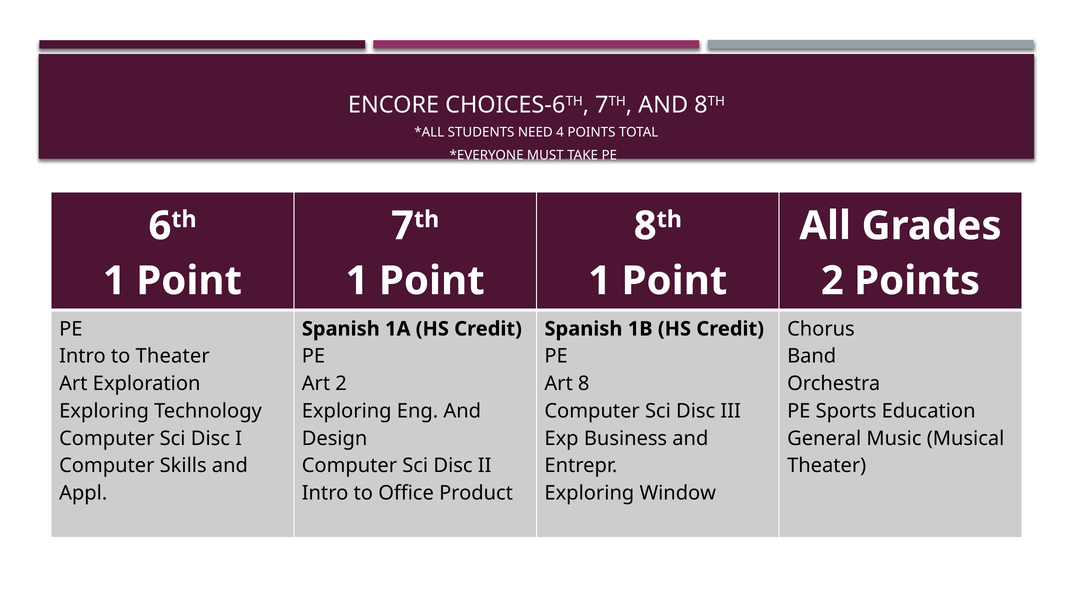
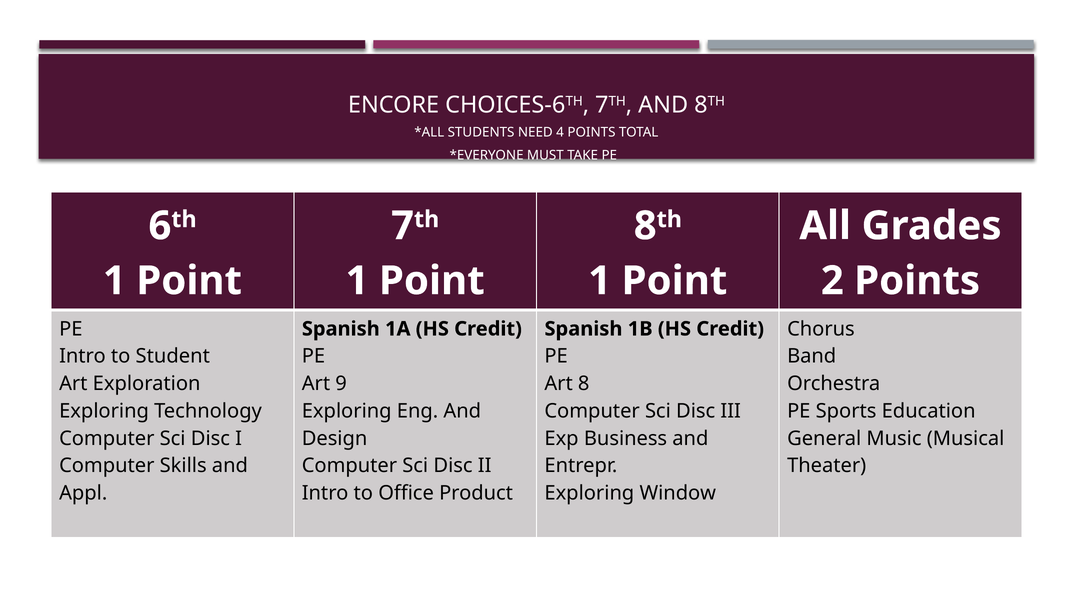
to Theater: Theater -> Student (173, 356)
Art 2: 2 -> 9 (341, 383)
